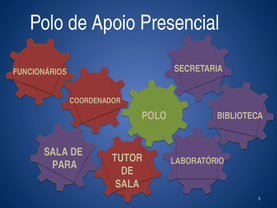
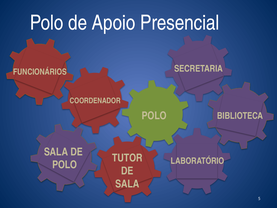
PARA: PARA -> POLO (65, 165)
